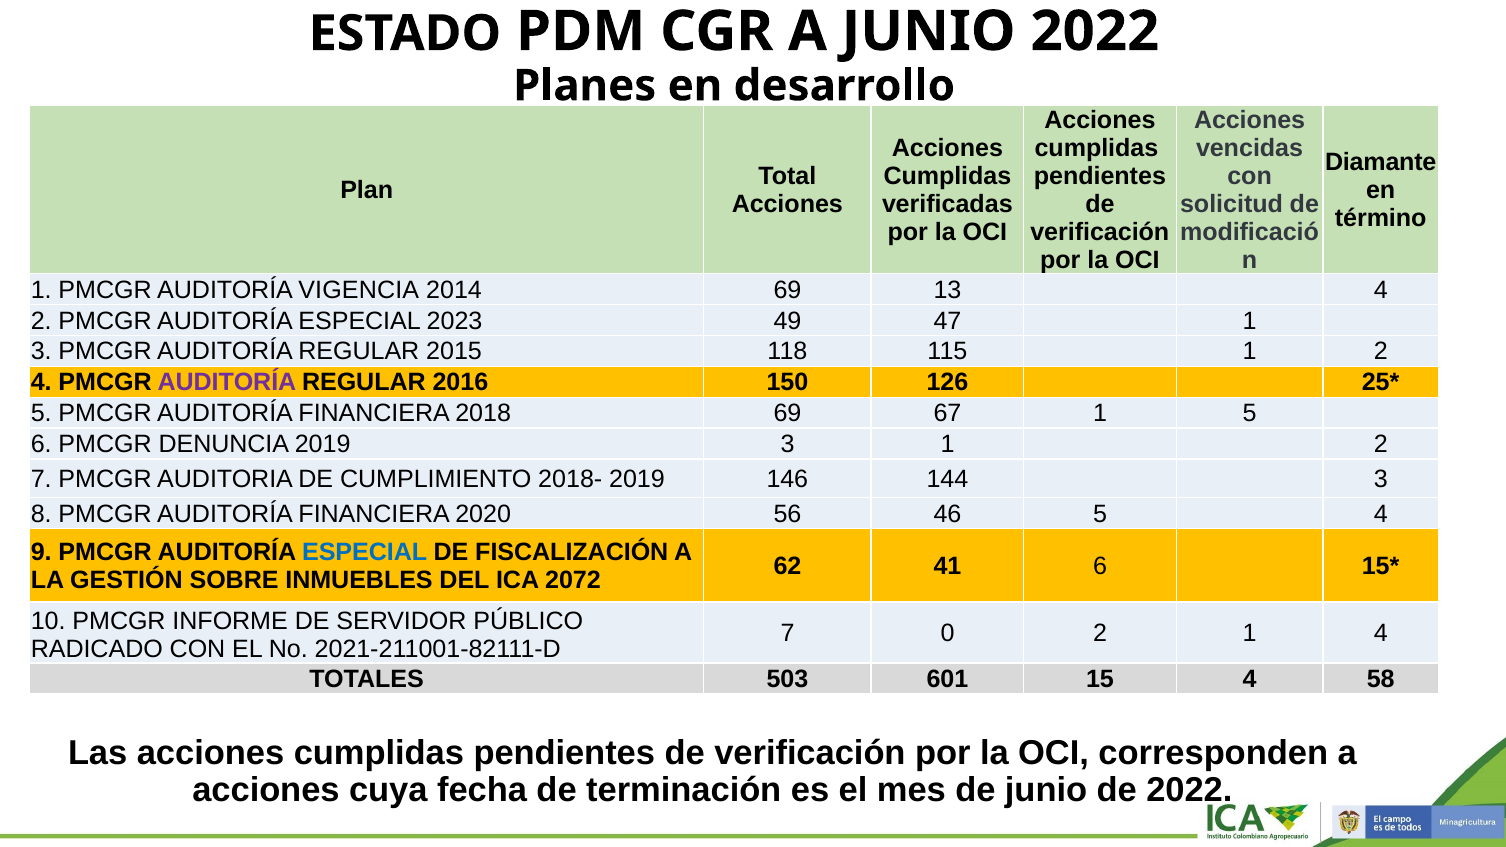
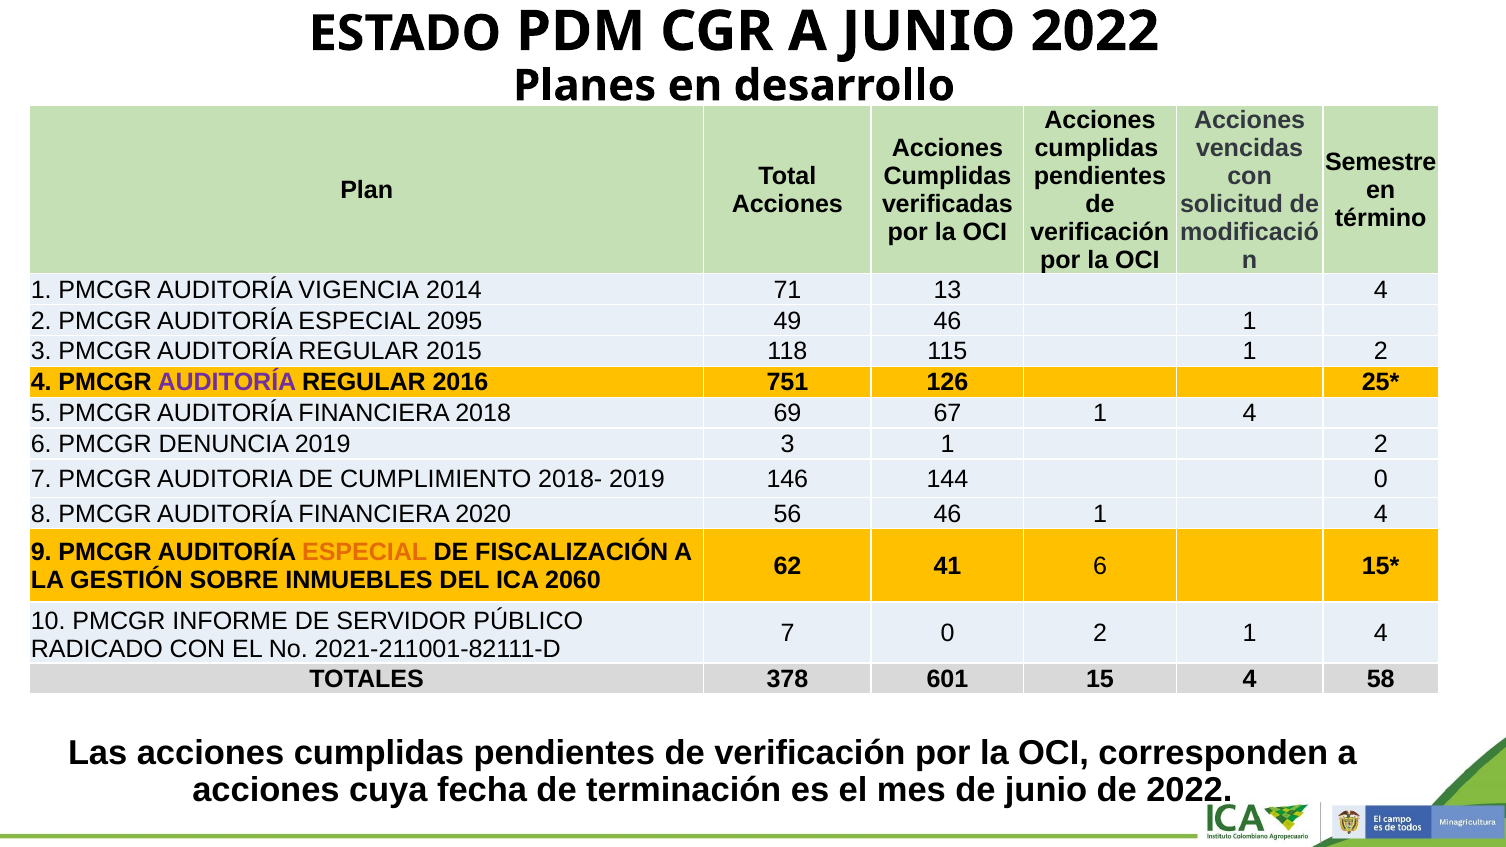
Diamante: Diamante -> Semestre (1381, 162)
2014 69: 69 -> 71 (787, 290)
2023: 2023 -> 2095 (455, 321)
49 47: 47 -> 46 (947, 321)
150: 150 -> 751 (787, 383)
67 1 5: 5 -> 4 (1250, 414)
144 3: 3 -> 0 (1381, 479)
56 46 5: 5 -> 1 (1100, 514)
ESPECIAL colour: blue -> orange (365, 552)
2072: 2072 -> 2060 (573, 580)
503: 503 -> 378 (787, 679)
